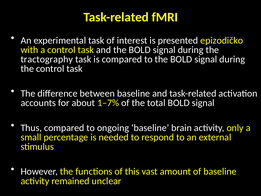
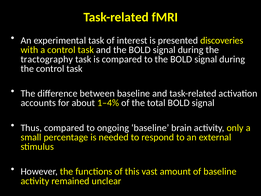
epizodičko: epizodičko -> discoveries (222, 40)
1–7%: 1–7% -> 1–4% (108, 103)
